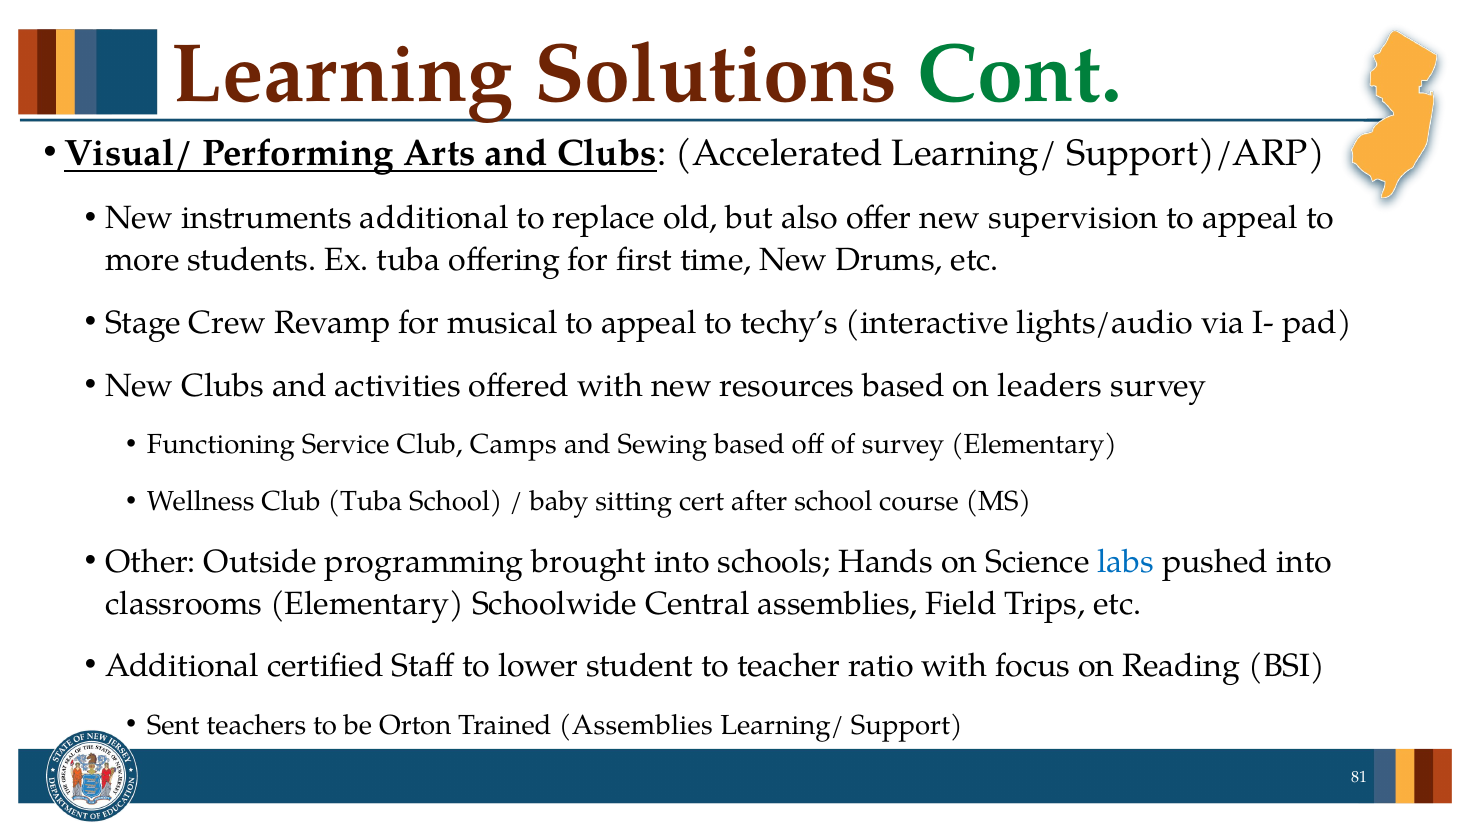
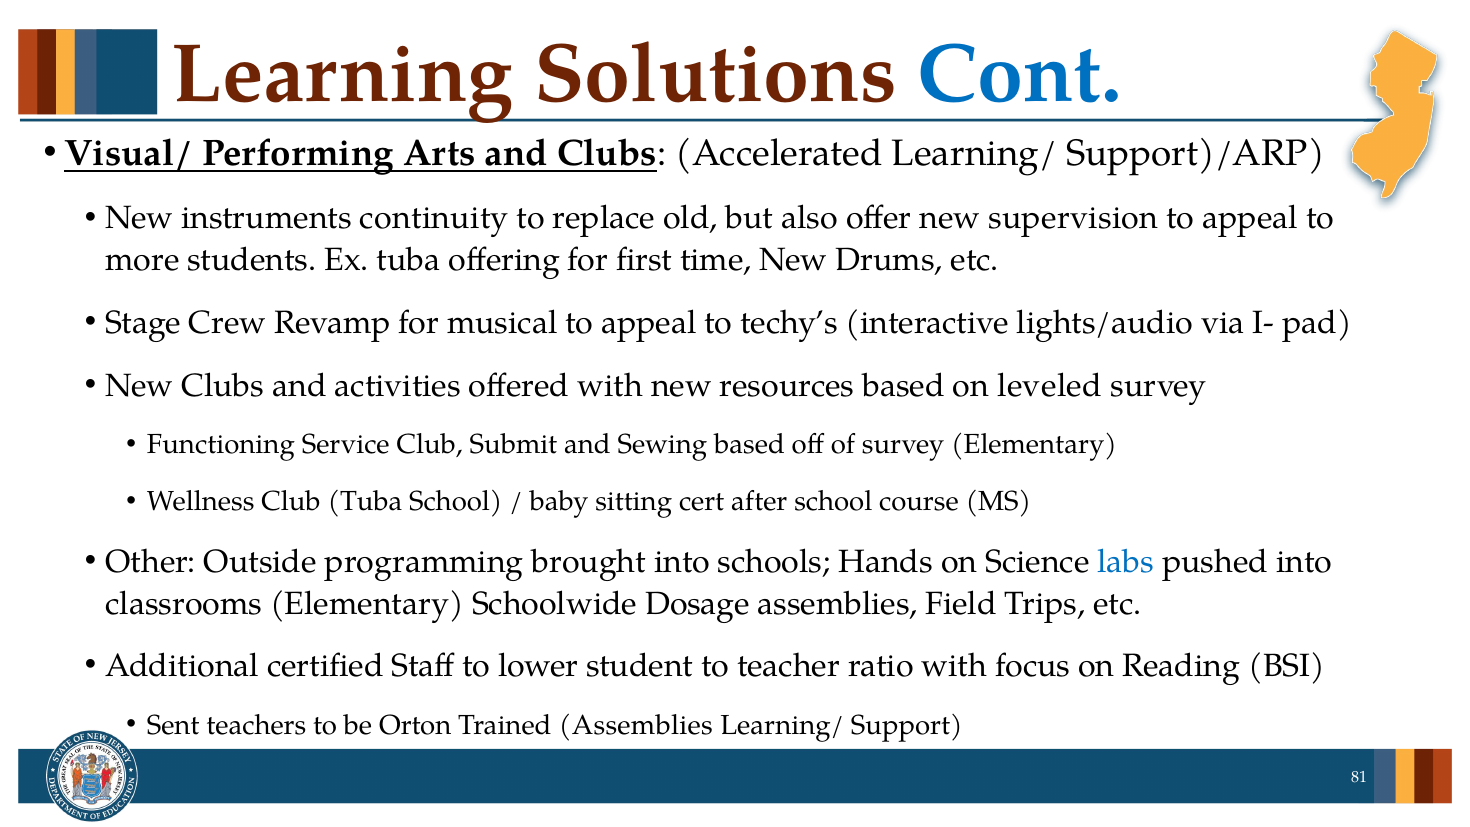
Cont colour: green -> blue (1020, 74)
instruments additional: additional -> continuity (434, 218)
leaders: leaders -> leveled (1050, 385)
Camps: Camps -> Submit (513, 445)
Central: Central -> Dosage (697, 603)
